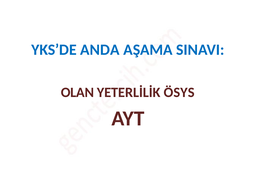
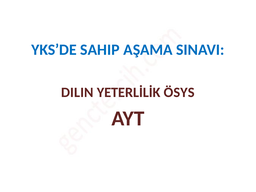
ANDA: ANDA -> SAHIP (100, 50)
OLAN: OLAN -> DILIN (77, 92)
